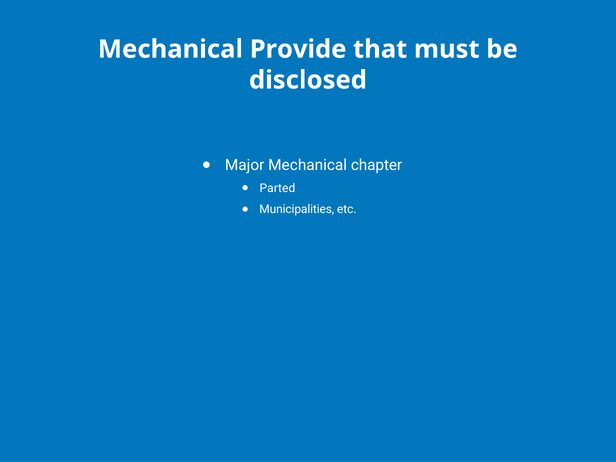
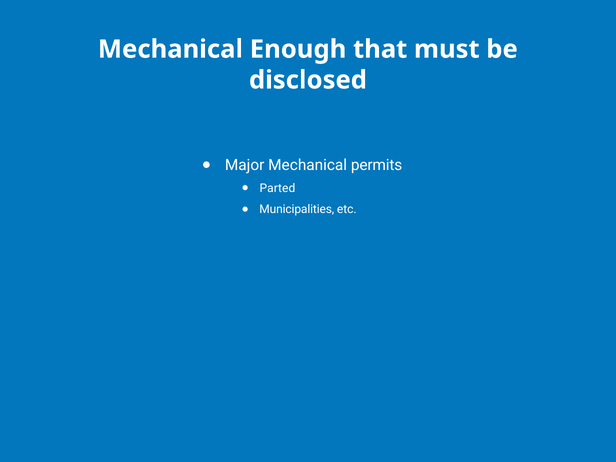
Provide: Provide -> Enough (298, 49)
chapter: chapter -> permits (377, 165)
